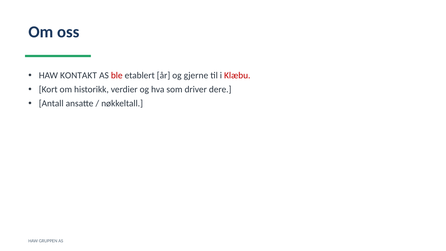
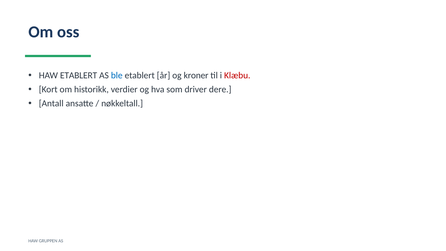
HAW KONTAKT: KONTAKT -> ETABLERT (79, 76)
ble colour: red -> blue (117, 76)
gjerne: gjerne -> kroner (196, 76)
